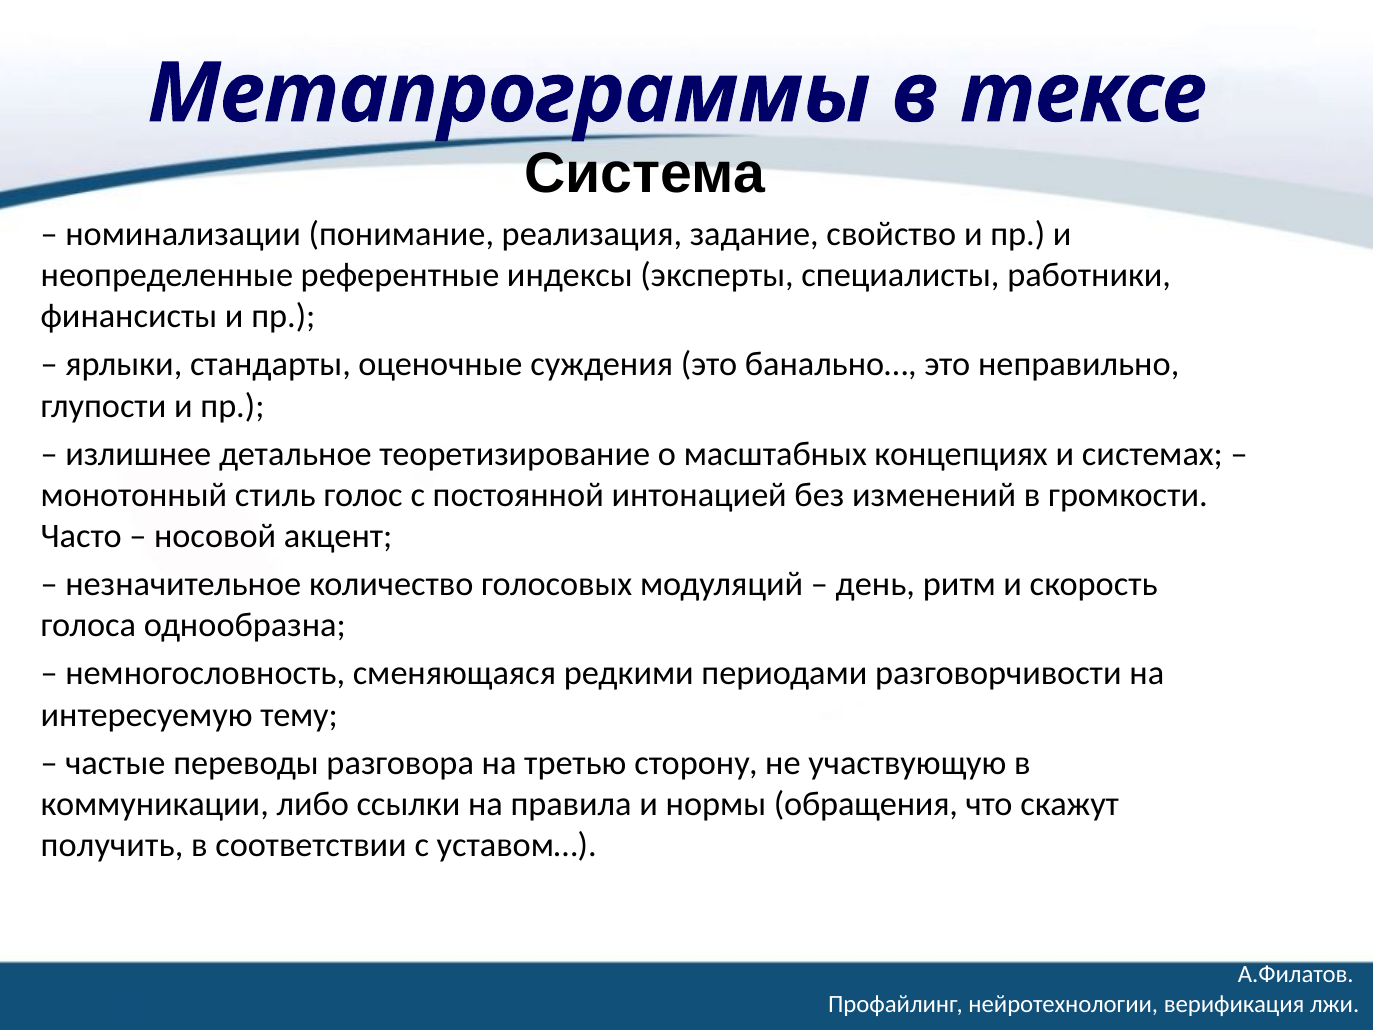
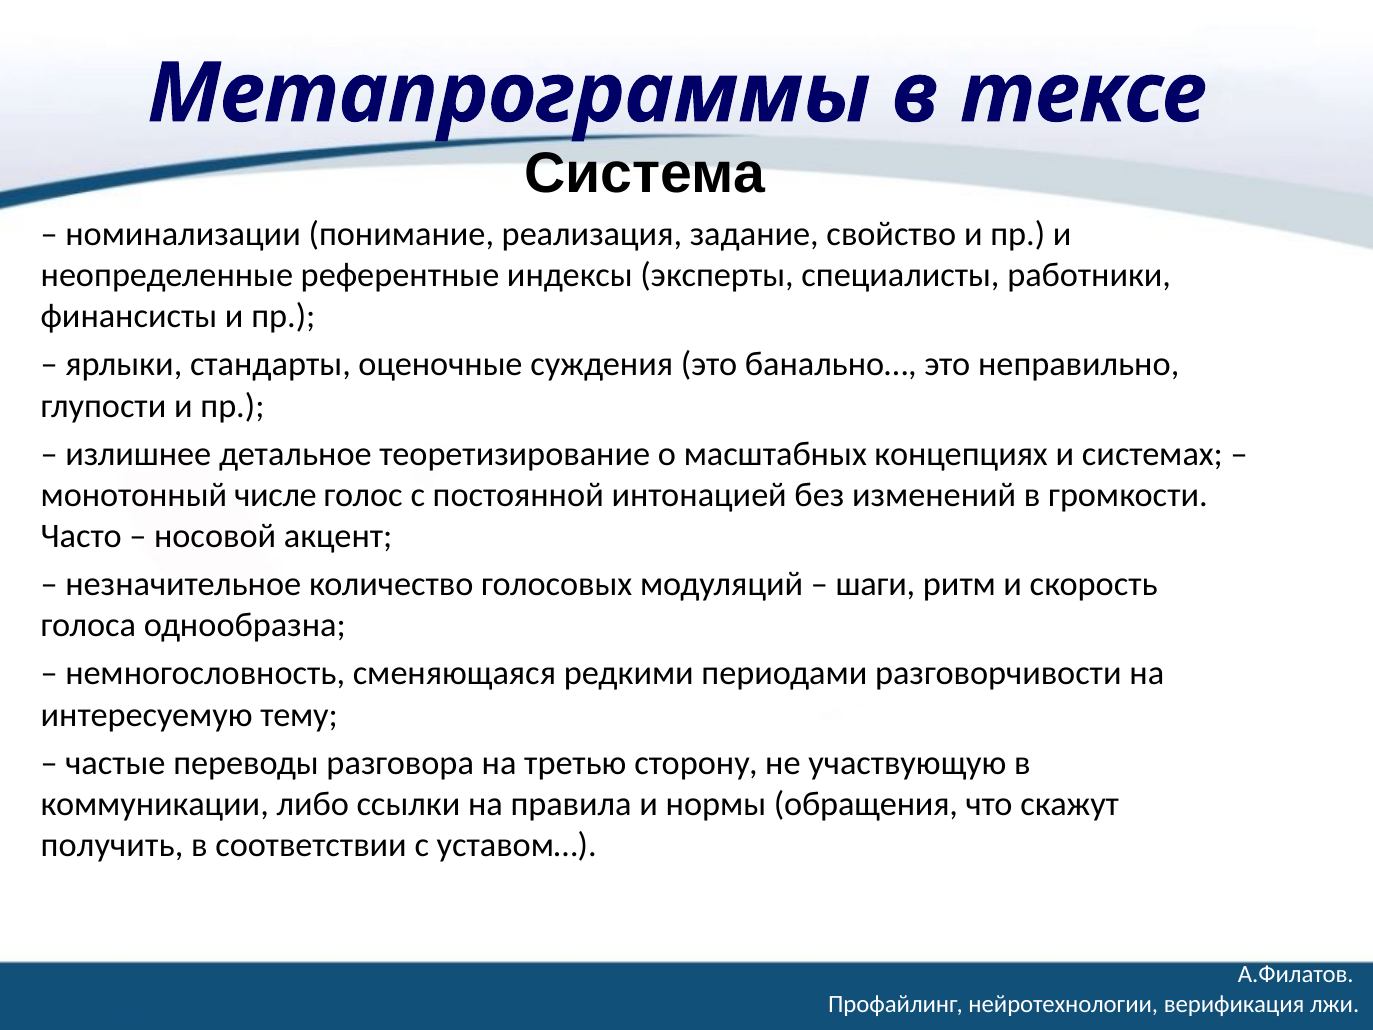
стиль: стиль -> числе (276, 495)
день: день -> шаги (875, 584)
